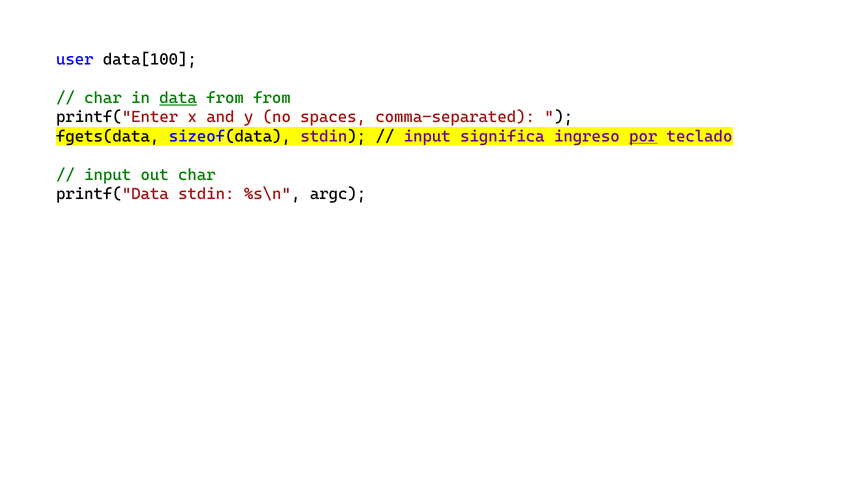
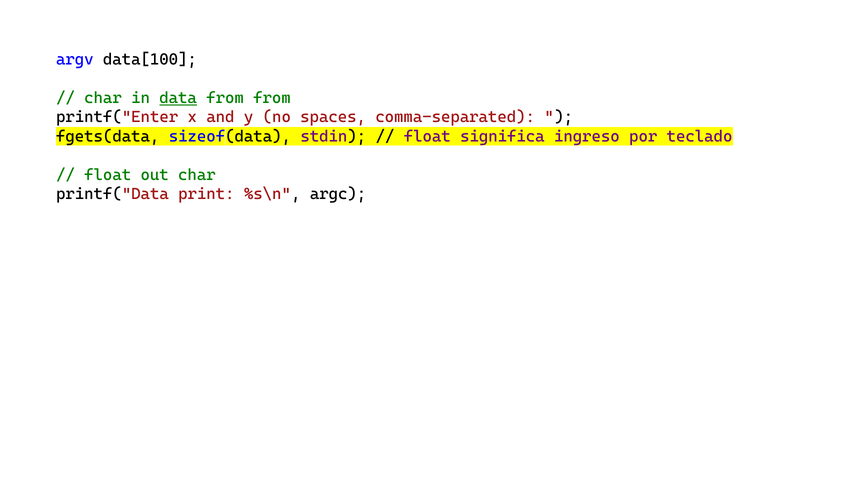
user: user -> argv (75, 59)
input: input -> float (427, 136)
por underline: present -> none (643, 136)
input: input -> float (108, 175)
printf("Data stdin: stdin -> print (206, 194)
